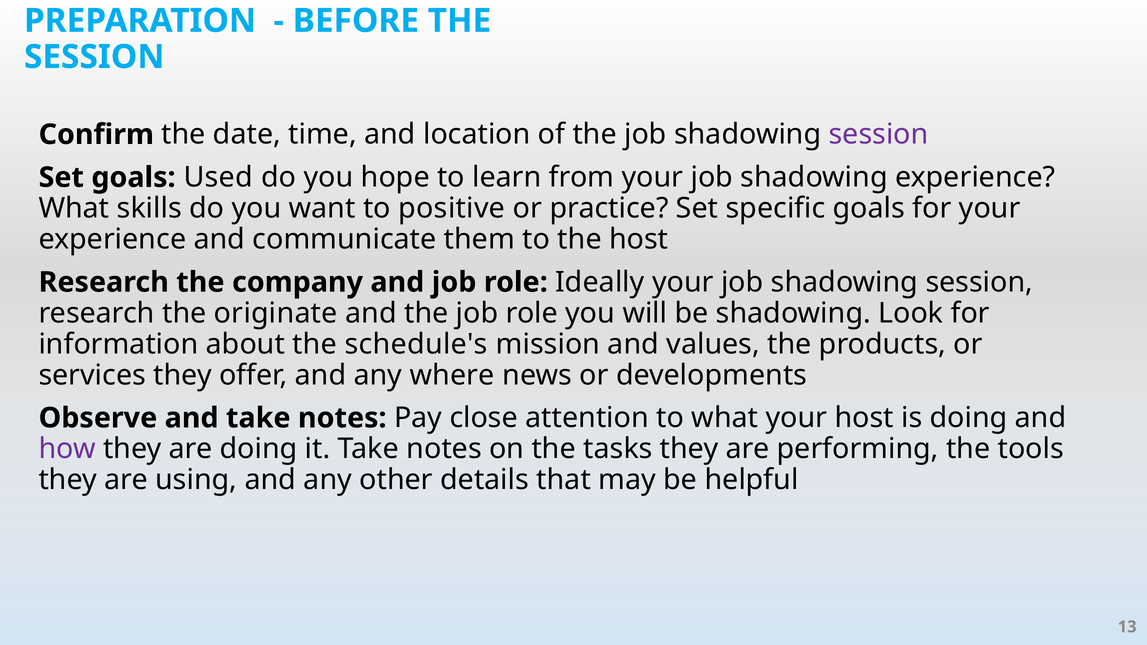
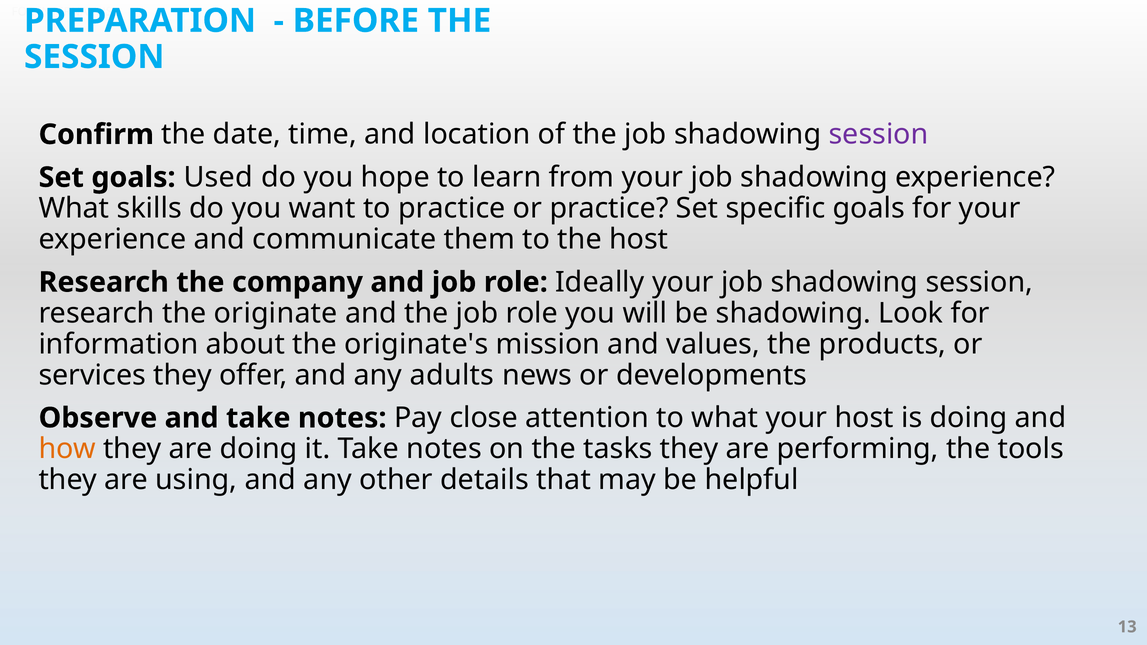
to positive: positive -> practice (452, 208)
schedule's: schedule's -> originate's (416, 344)
where: where -> adults (452, 375)
how colour: purple -> orange (67, 449)
